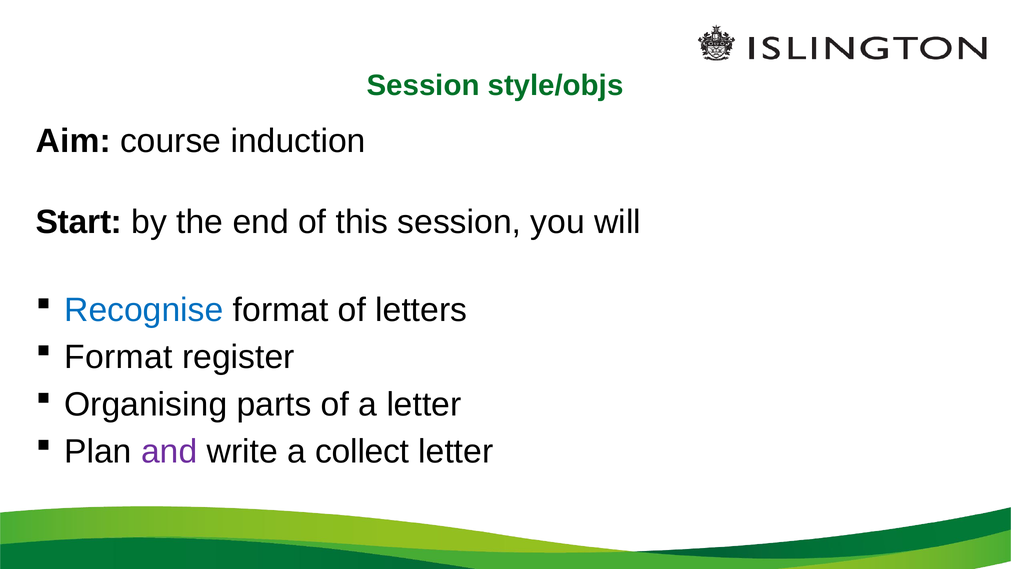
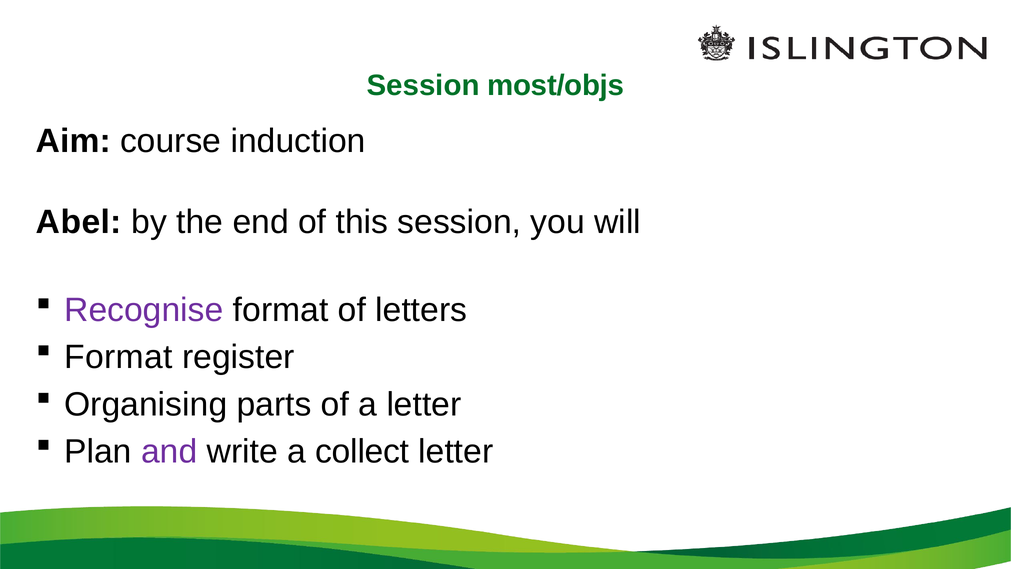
style/objs: style/objs -> most/objs (556, 86)
Start: Start -> Abel (79, 222)
Recognise colour: blue -> purple (144, 310)
